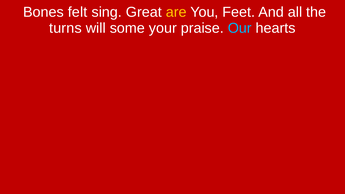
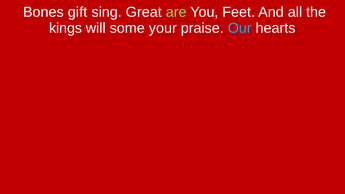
felt: felt -> gift (78, 12)
are colour: yellow -> light green (176, 12)
turns: turns -> kings (66, 28)
